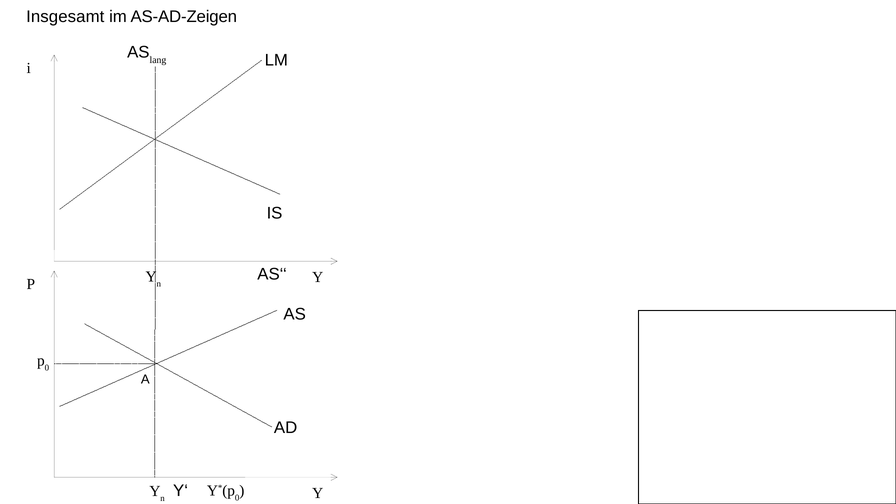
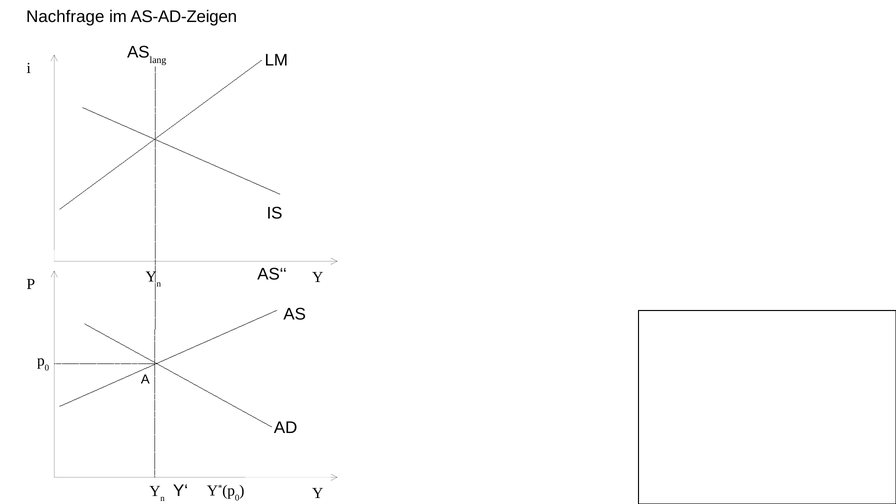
Insgesamt: Insgesamt -> Nachfrage (65, 16)
